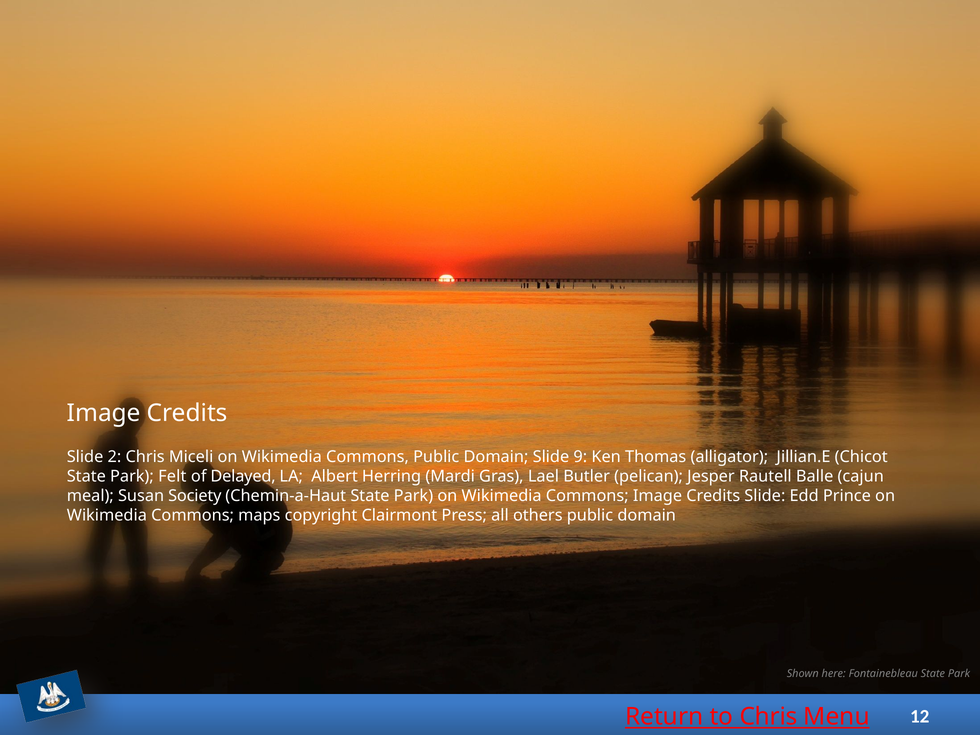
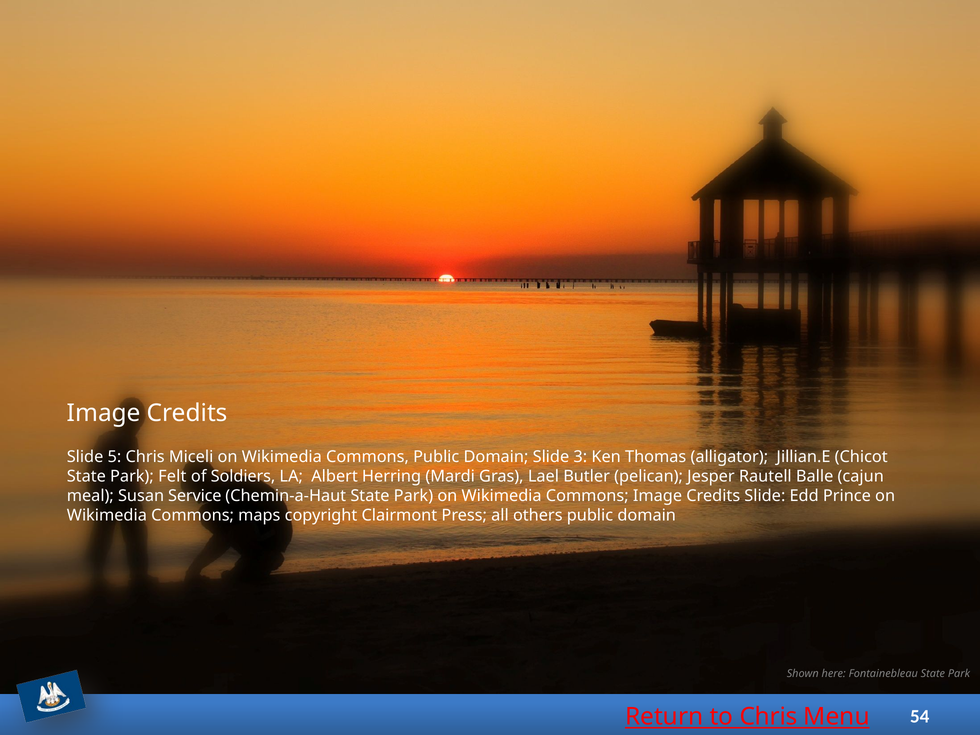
2: 2 -> 5 (114, 457)
9: 9 -> 3 (580, 457)
Delayed: Delayed -> Soldiers (243, 476)
Society: Society -> Service (195, 496)
12: 12 -> 54 (920, 717)
